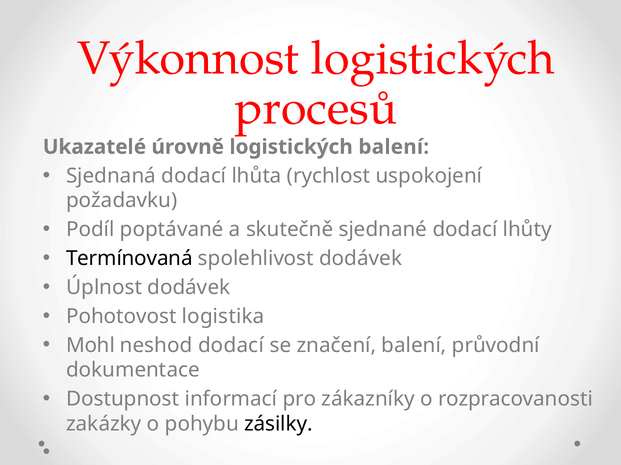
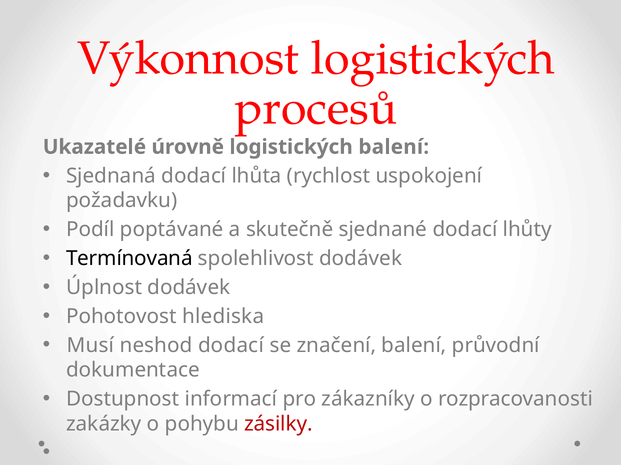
logistika: logistika -> hlediska (223, 317)
Mohl: Mohl -> Musí (90, 346)
zásilky colour: black -> red (278, 424)
